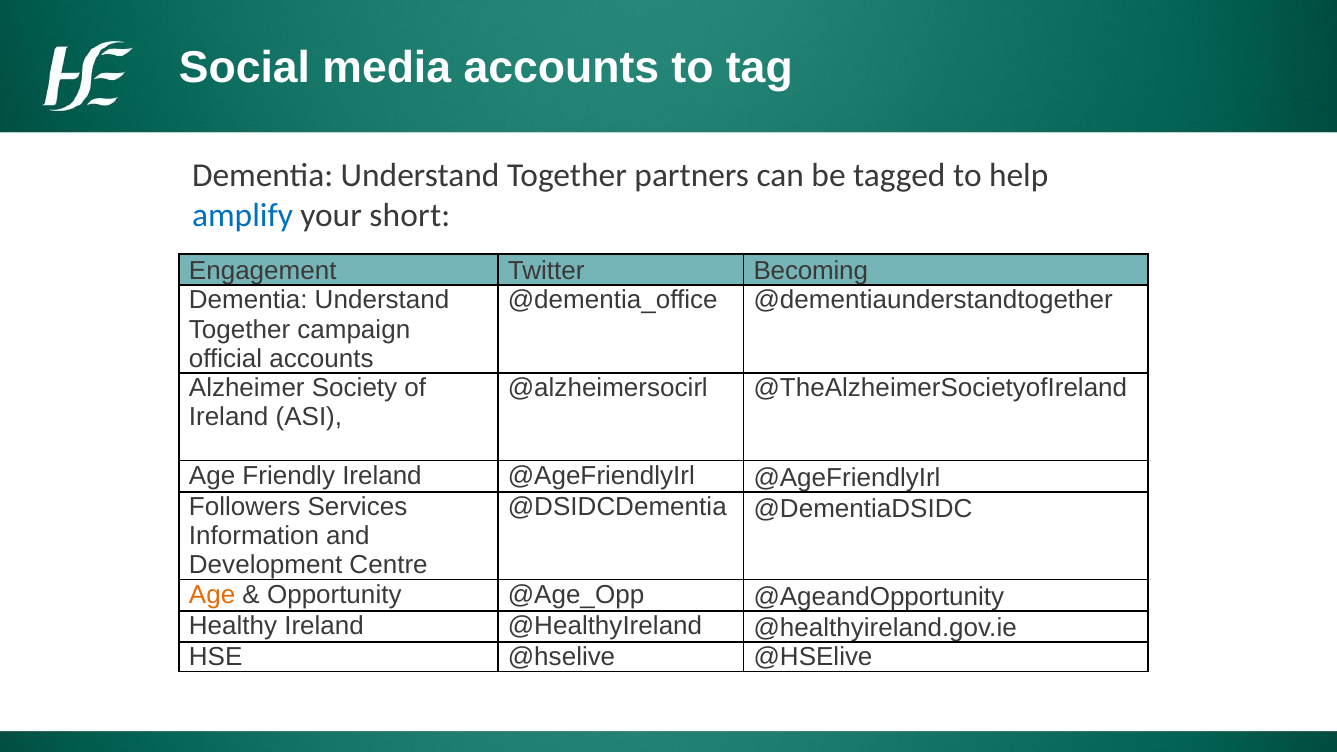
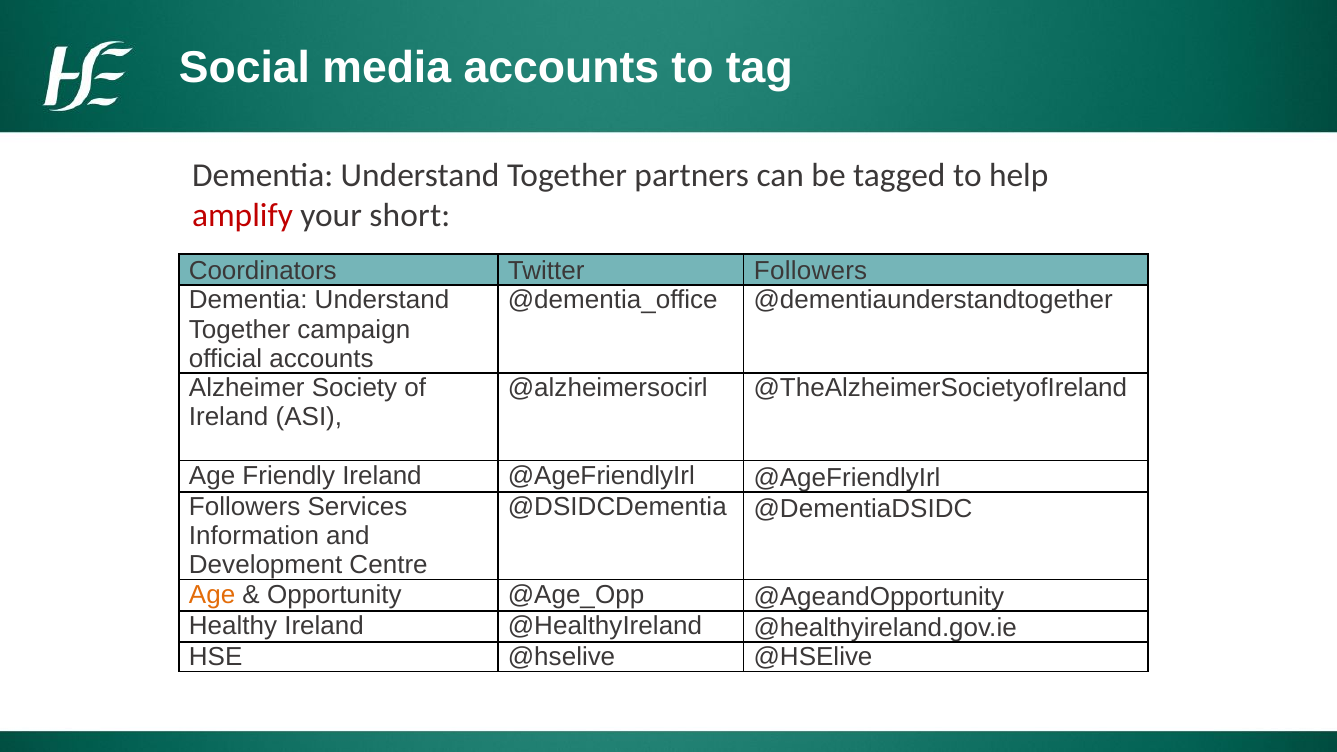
amplify colour: blue -> red (242, 216)
Engagement: Engagement -> Coordinators (263, 271)
Twitter Becoming: Becoming -> Followers (811, 271)
